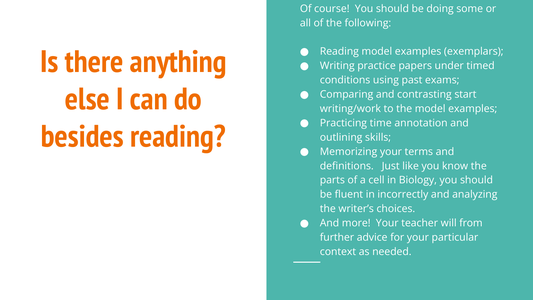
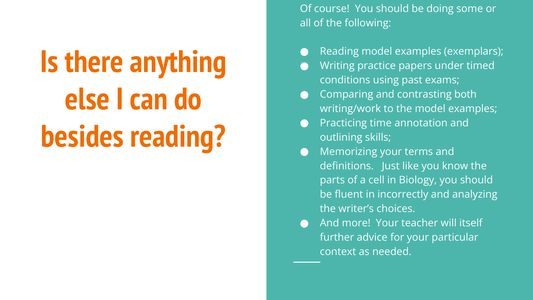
start: start -> both (465, 94)
from: from -> itself (471, 223)
